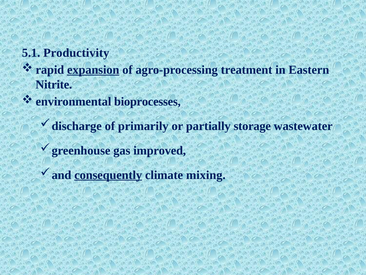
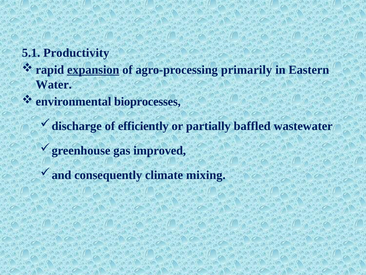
treatment: treatment -> primarily (246, 70)
Nitrite: Nitrite -> Water (54, 84)
primarily: primarily -> efficiently (143, 126)
storage: storage -> baffled (252, 126)
consequently underline: present -> none (108, 175)
